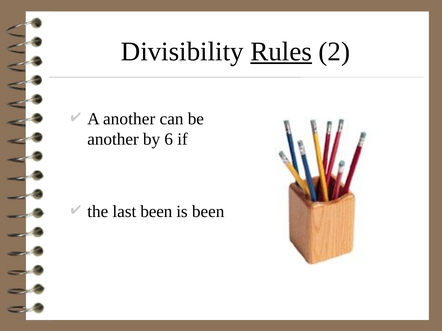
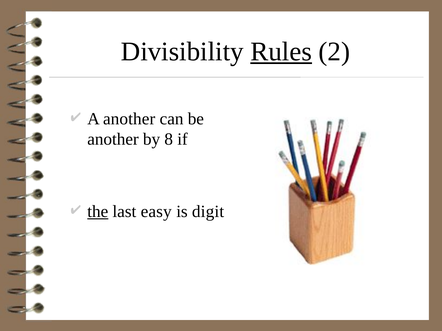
6: 6 -> 8 (169, 139)
the underline: none -> present (98, 212)
last been: been -> easy (156, 212)
is been: been -> digit (208, 212)
